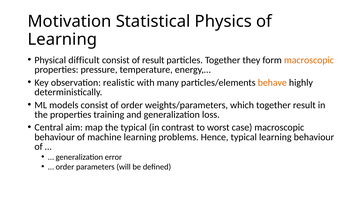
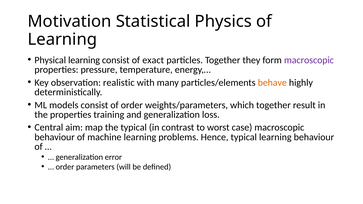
Physical difficult: difficult -> learning (84, 60)
of result: result -> exact (153, 60)
macroscopic colour: orange -> purple (309, 60)
